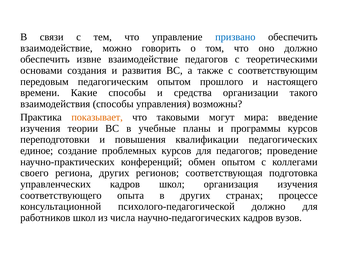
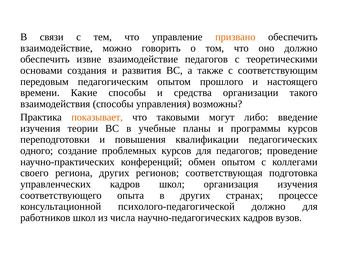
призвано colour: blue -> orange (235, 37)
мира: мира -> либо (256, 117)
единое: единое -> одного (37, 150)
